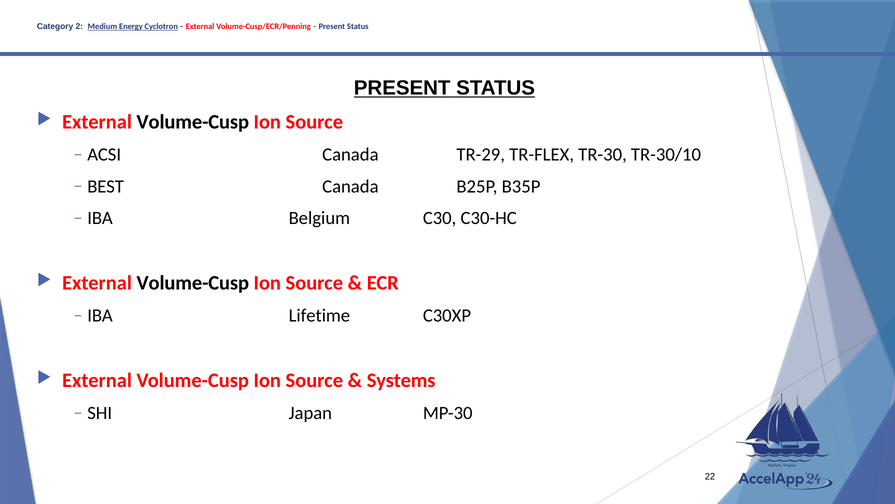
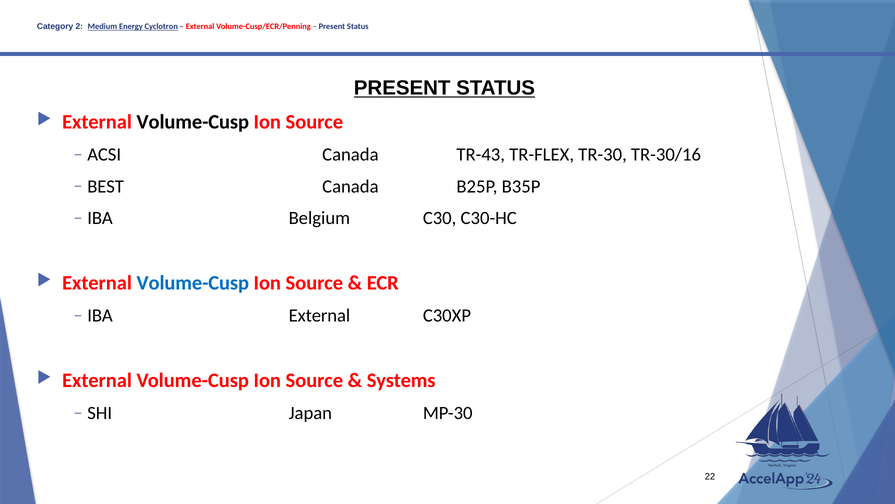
TR-29: TR-29 -> TR-43 (481, 155)
TR-30/10: TR-30/10 -> TR-30/16 (666, 155)
Volume-Cusp colour: black -> blue (193, 283)
Lifetime: Lifetime -> External (319, 315)
